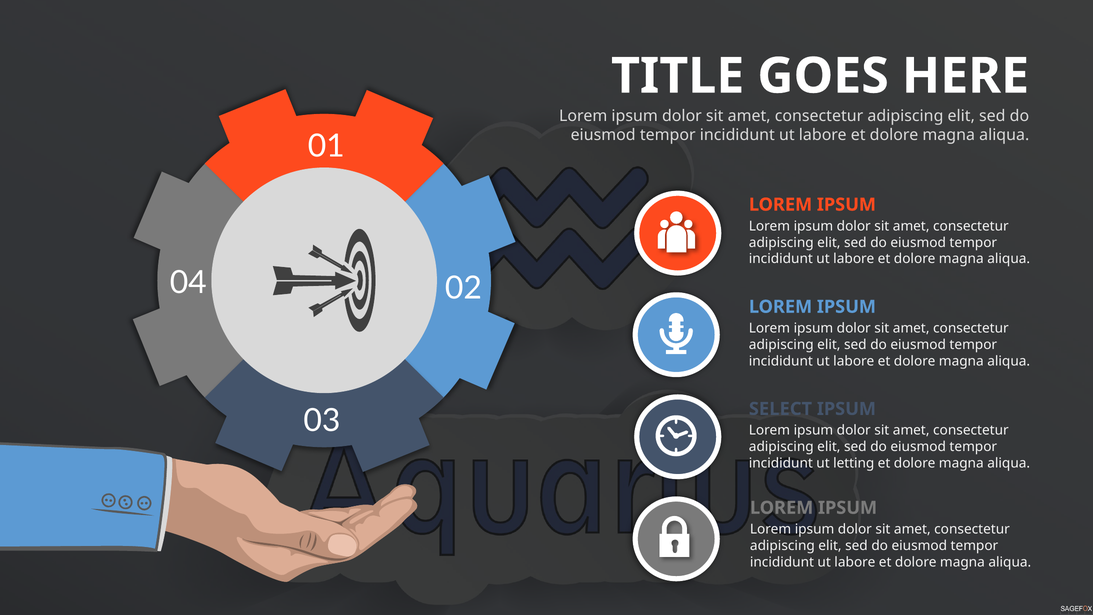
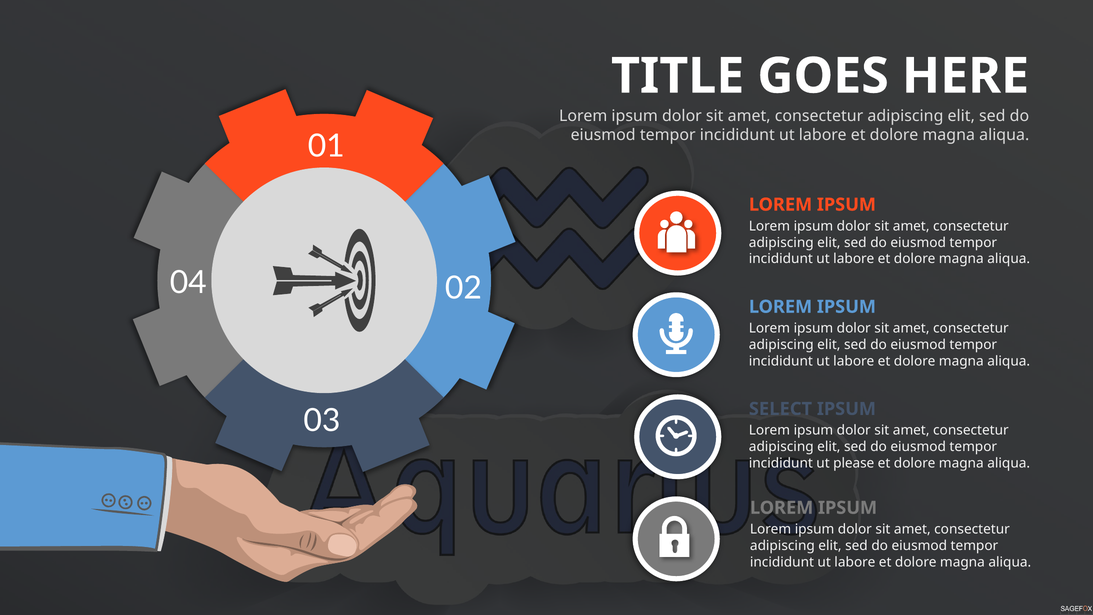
letting: letting -> please (854, 463)
